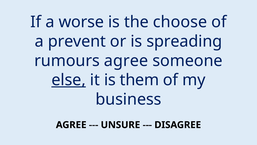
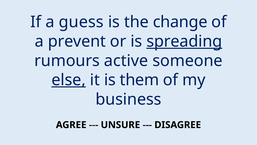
worse: worse -> guess (81, 22)
choose: choose -> change (180, 22)
spreading underline: none -> present (184, 41)
rumours agree: agree -> active (126, 61)
